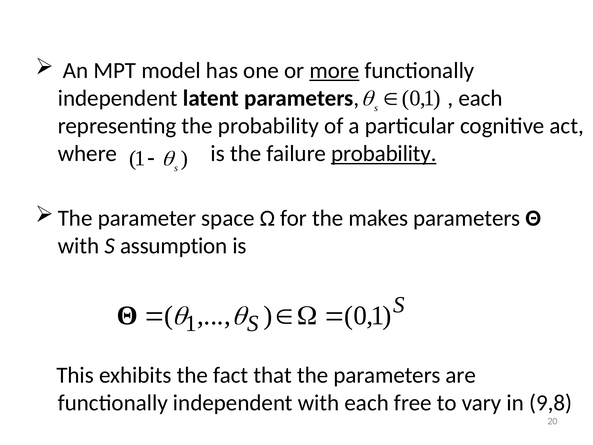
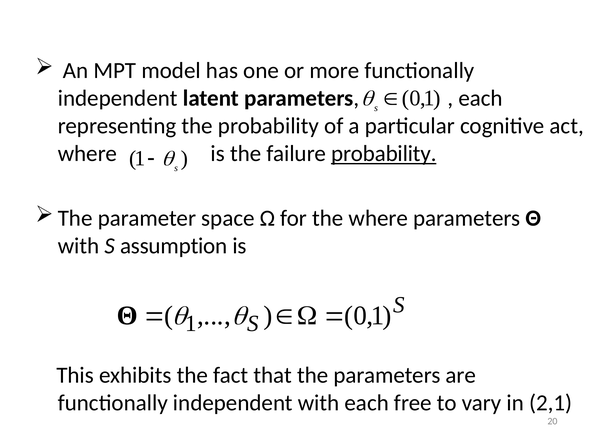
more underline: present -> none (334, 71)
the makes: makes -> where (378, 218)
9,8: 9,8 -> 2,1 (551, 403)
